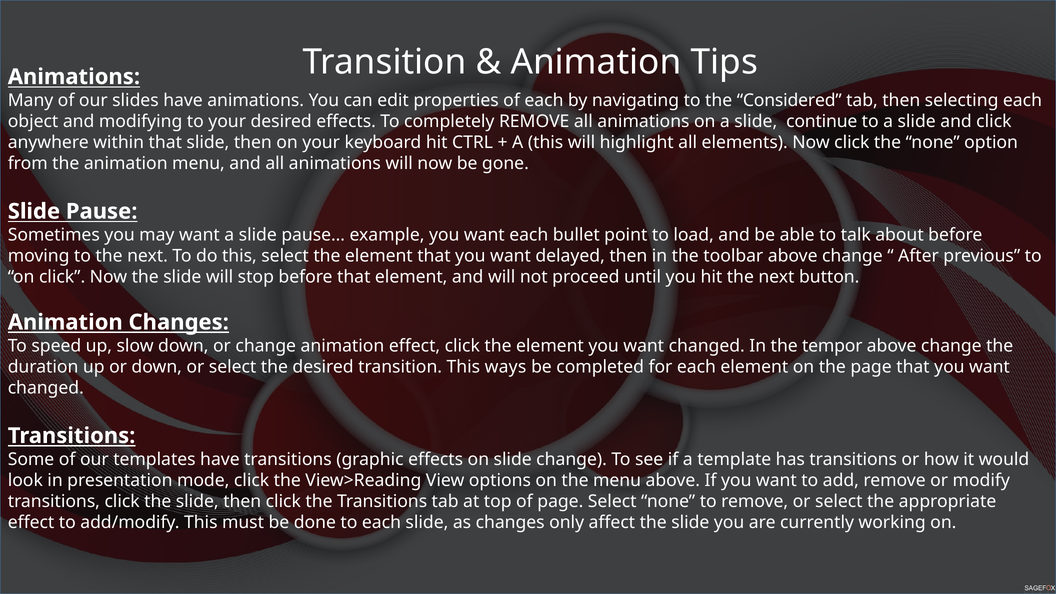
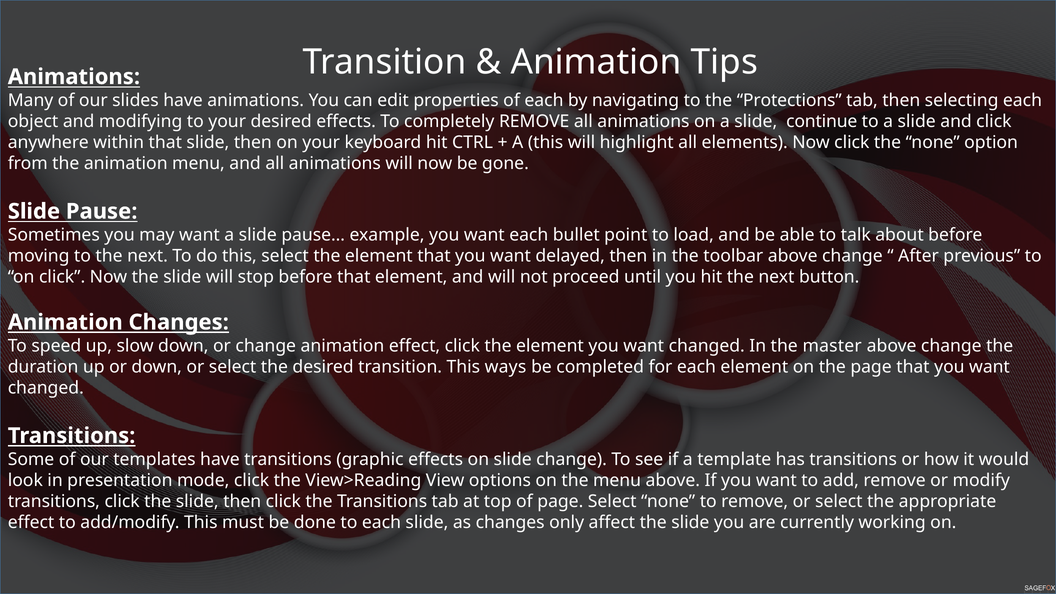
Considered: Considered -> Protections (789, 100)
tempor: tempor -> master (832, 346)
